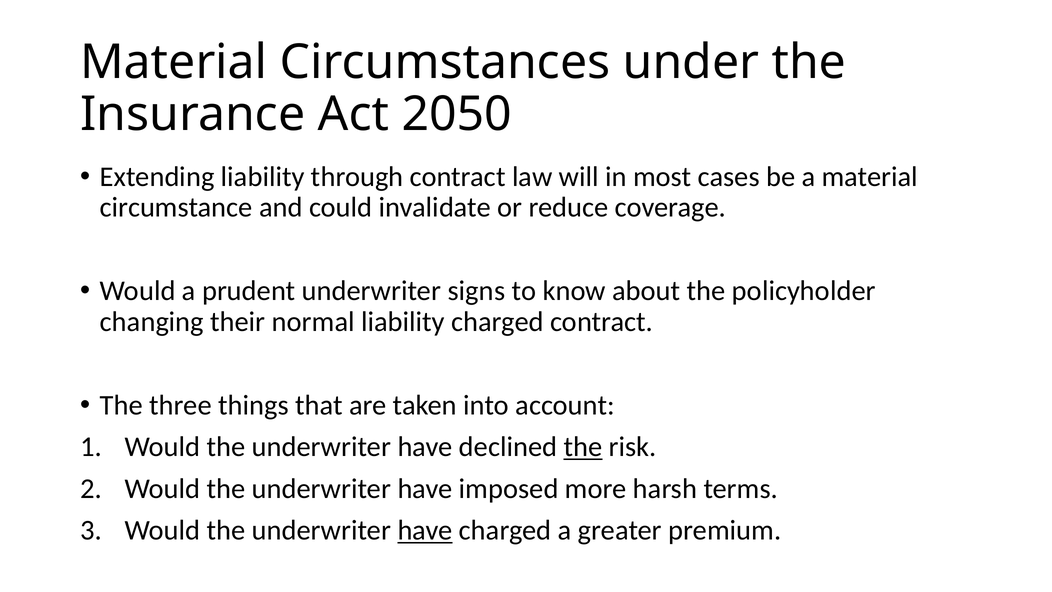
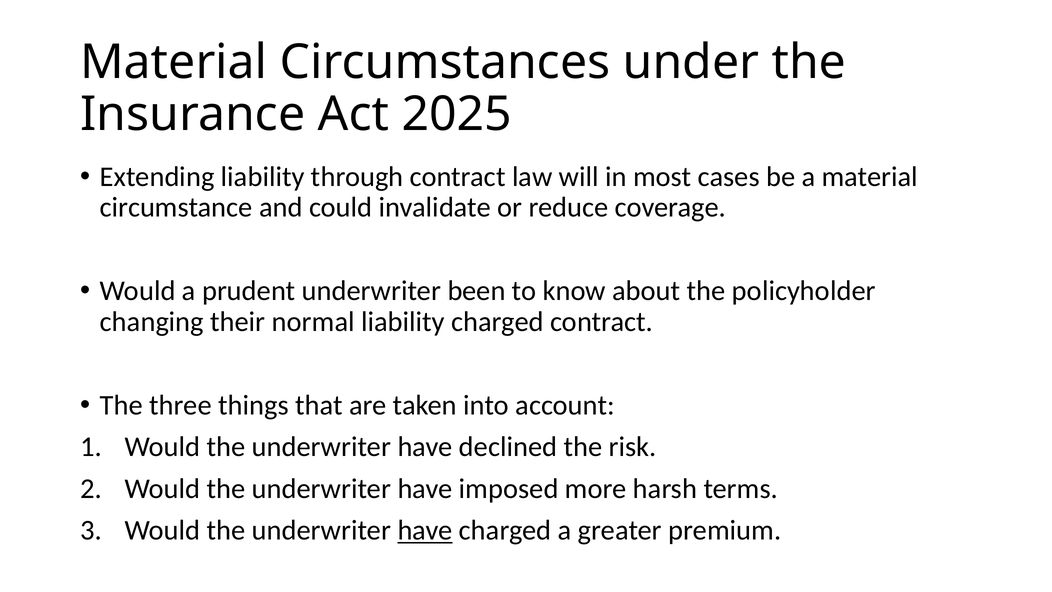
2050: 2050 -> 2025 (457, 114)
signs: signs -> been (476, 291)
the underline: present -> none (583, 447)
